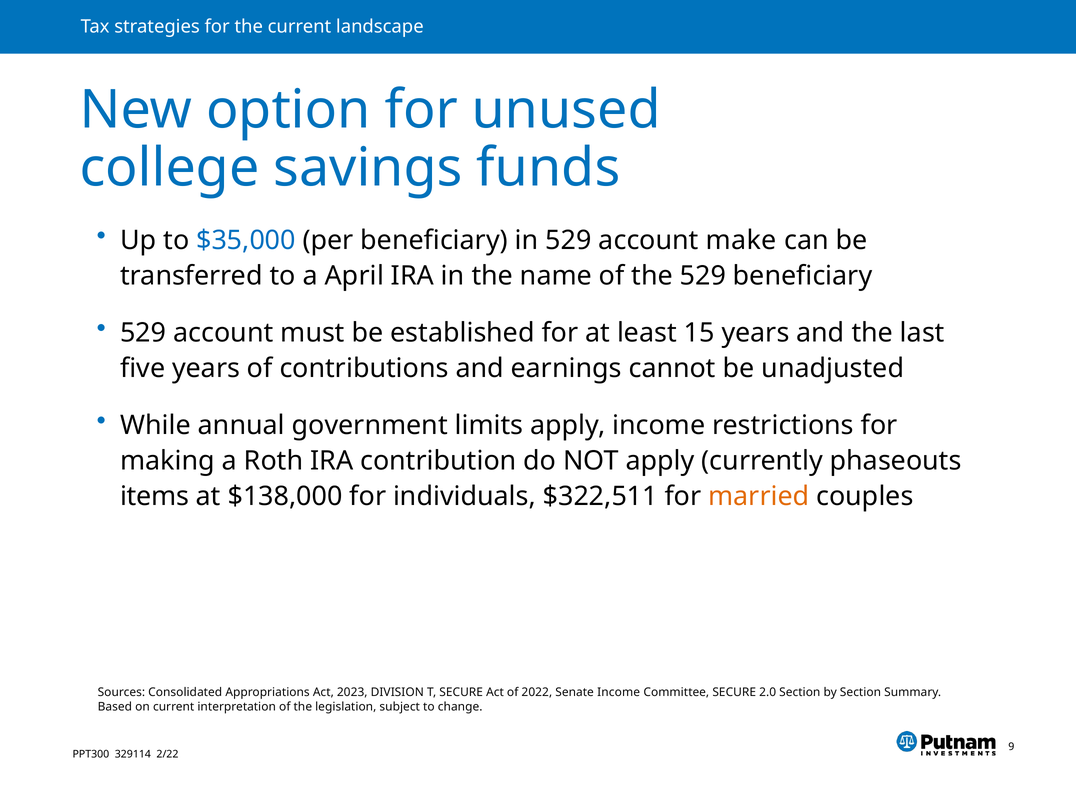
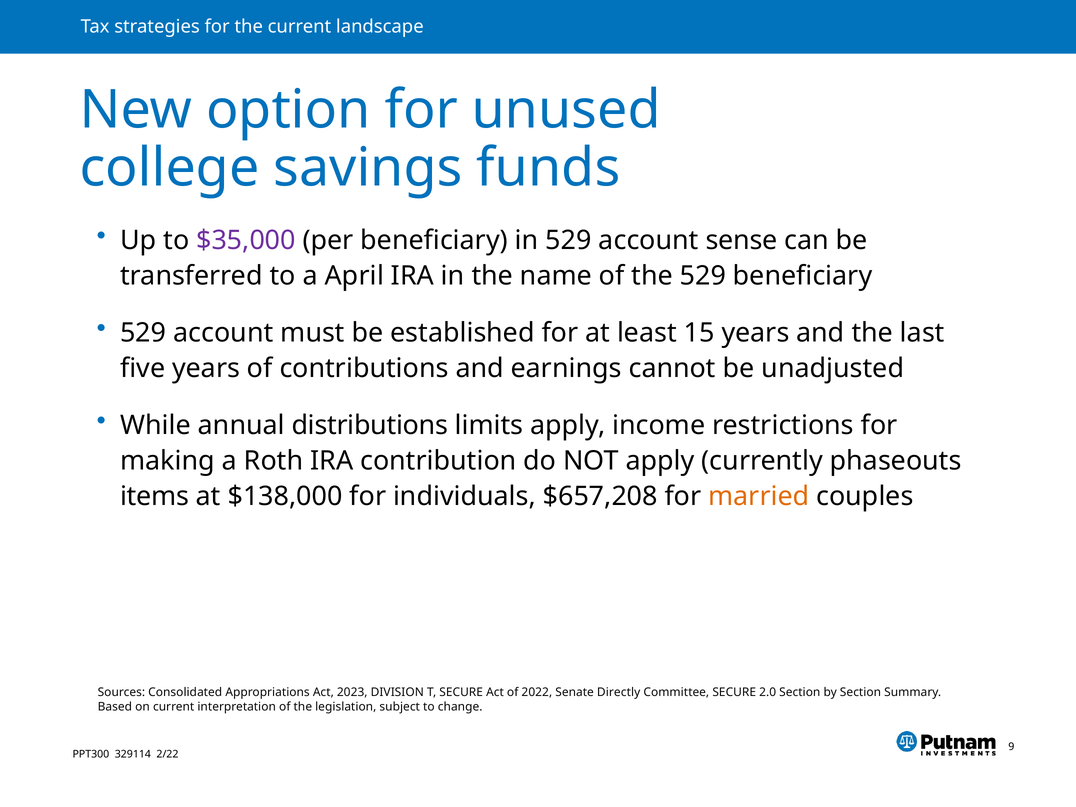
$35,000 colour: blue -> purple (246, 240)
make: make -> sense (742, 240)
government: government -> distributions (370, 425)
$322,511: $322,511 -> $657,208 (600, 496)
Senate Income: Income -> Directly (619, 692)
